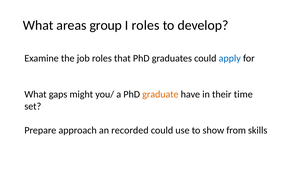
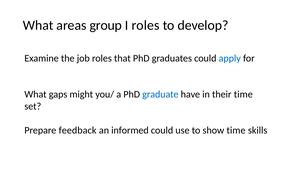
graduate colour: orange -> blue (160, 94)
approach: approach -> feedback (78, 130)
recorded: recorded -> informed (130, 130)
show from: from -> time (236, 130)
